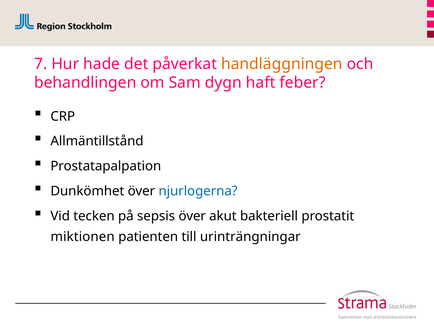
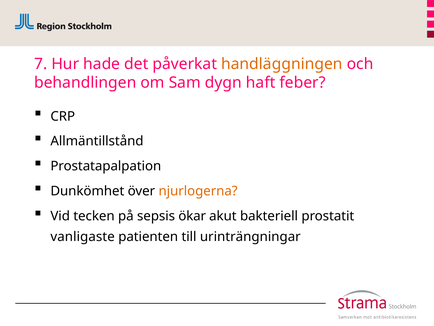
njurlogerna colour: blue -> orange (198, 191)
sepsis över: över -> ökar (192, 216)
miktionen: miktionen -> vanligaste (83, 236)
